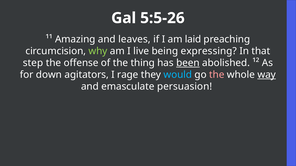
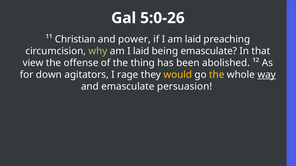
5:5-26: 5:5-26 -> 5:0-26 (162, 18)
Amazing: Amazing -> Christian (75, 39)
leaves: leaves -> power (134, 39)
I live: live -> laid (141, 51)
being expressing: expressing -> emasculate (209, 51)
step: step -> view (33, 63)
been underline: present -> none (188, 63)
would colour: light blue -> yellow (178, 75)
the colour: pink -> yellow (217, 75)
